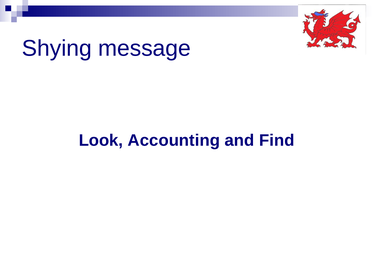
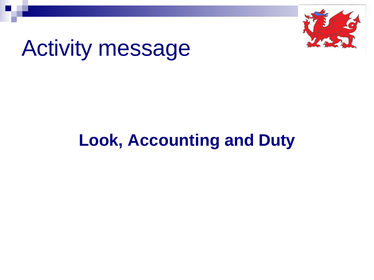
Shying: Shying -> Activity (57, 48)
Find: Find -> Duty (277, 141)
